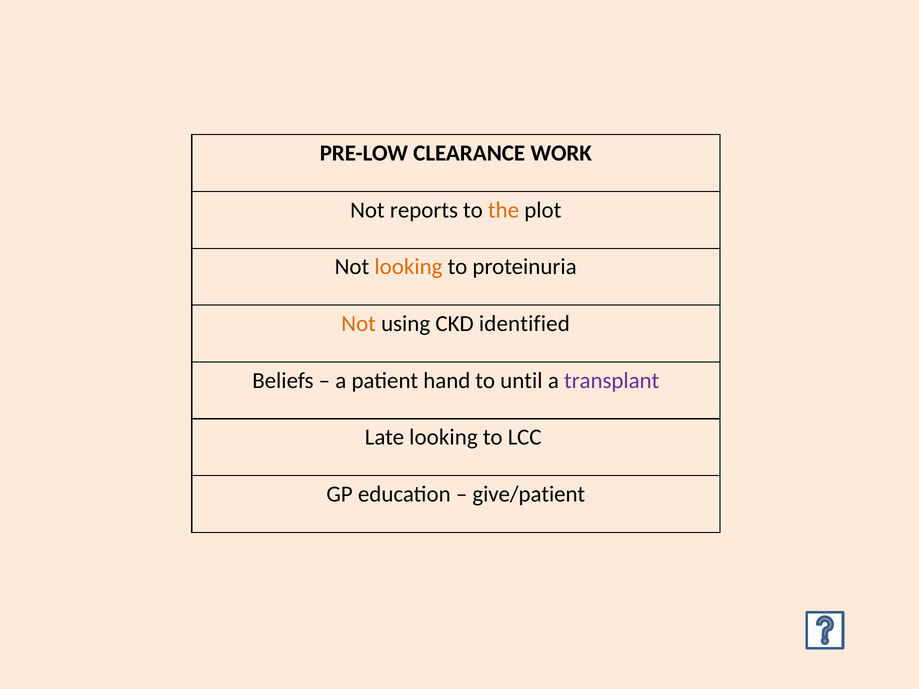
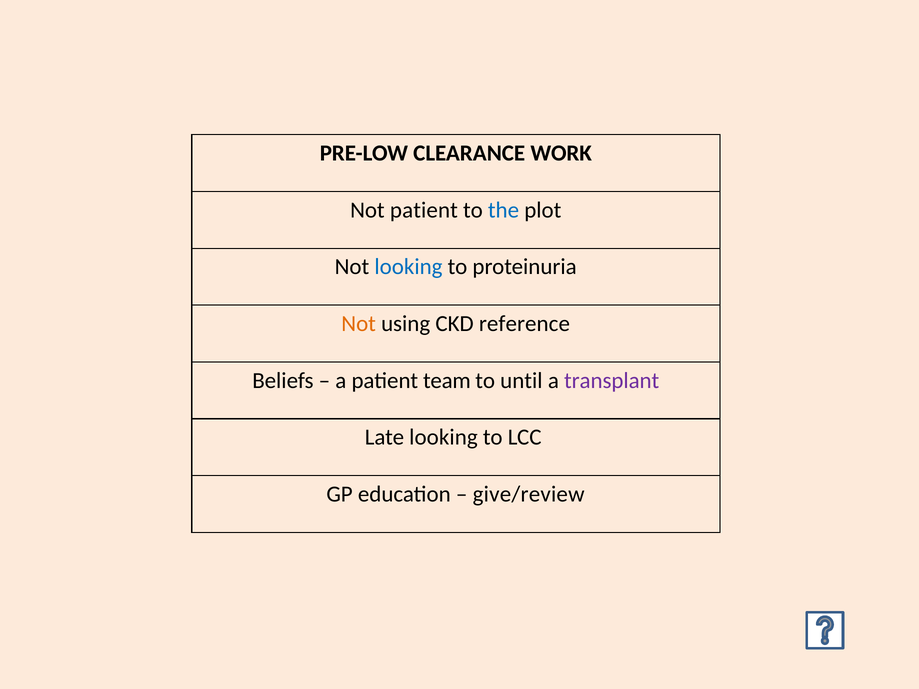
Not reports: reports -> patient (424, 210)
the colour: orange -> blue (504, 210)
looking colour: orange -> blue (409, 267)
identified: identified -> reference (524, 324)
hand: hand -> team (447, 381)
give/patient: give/patient -> give/review (529, 494)
